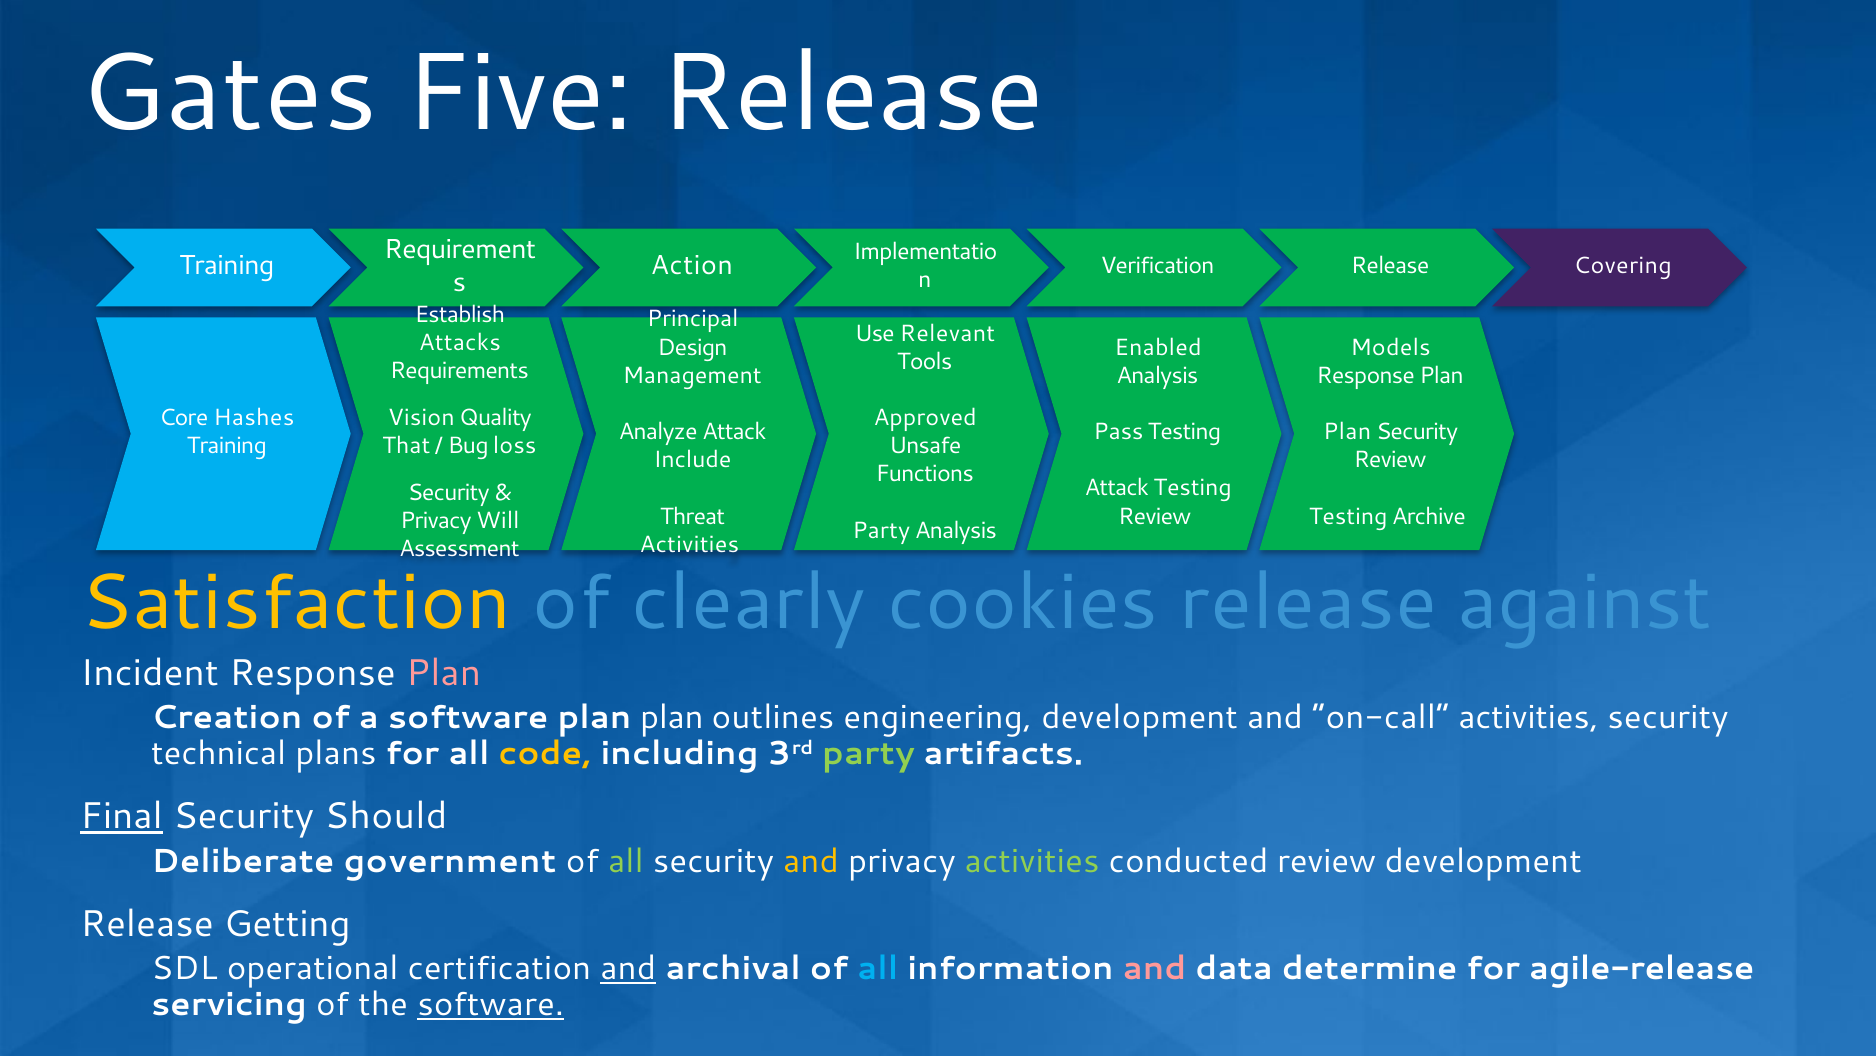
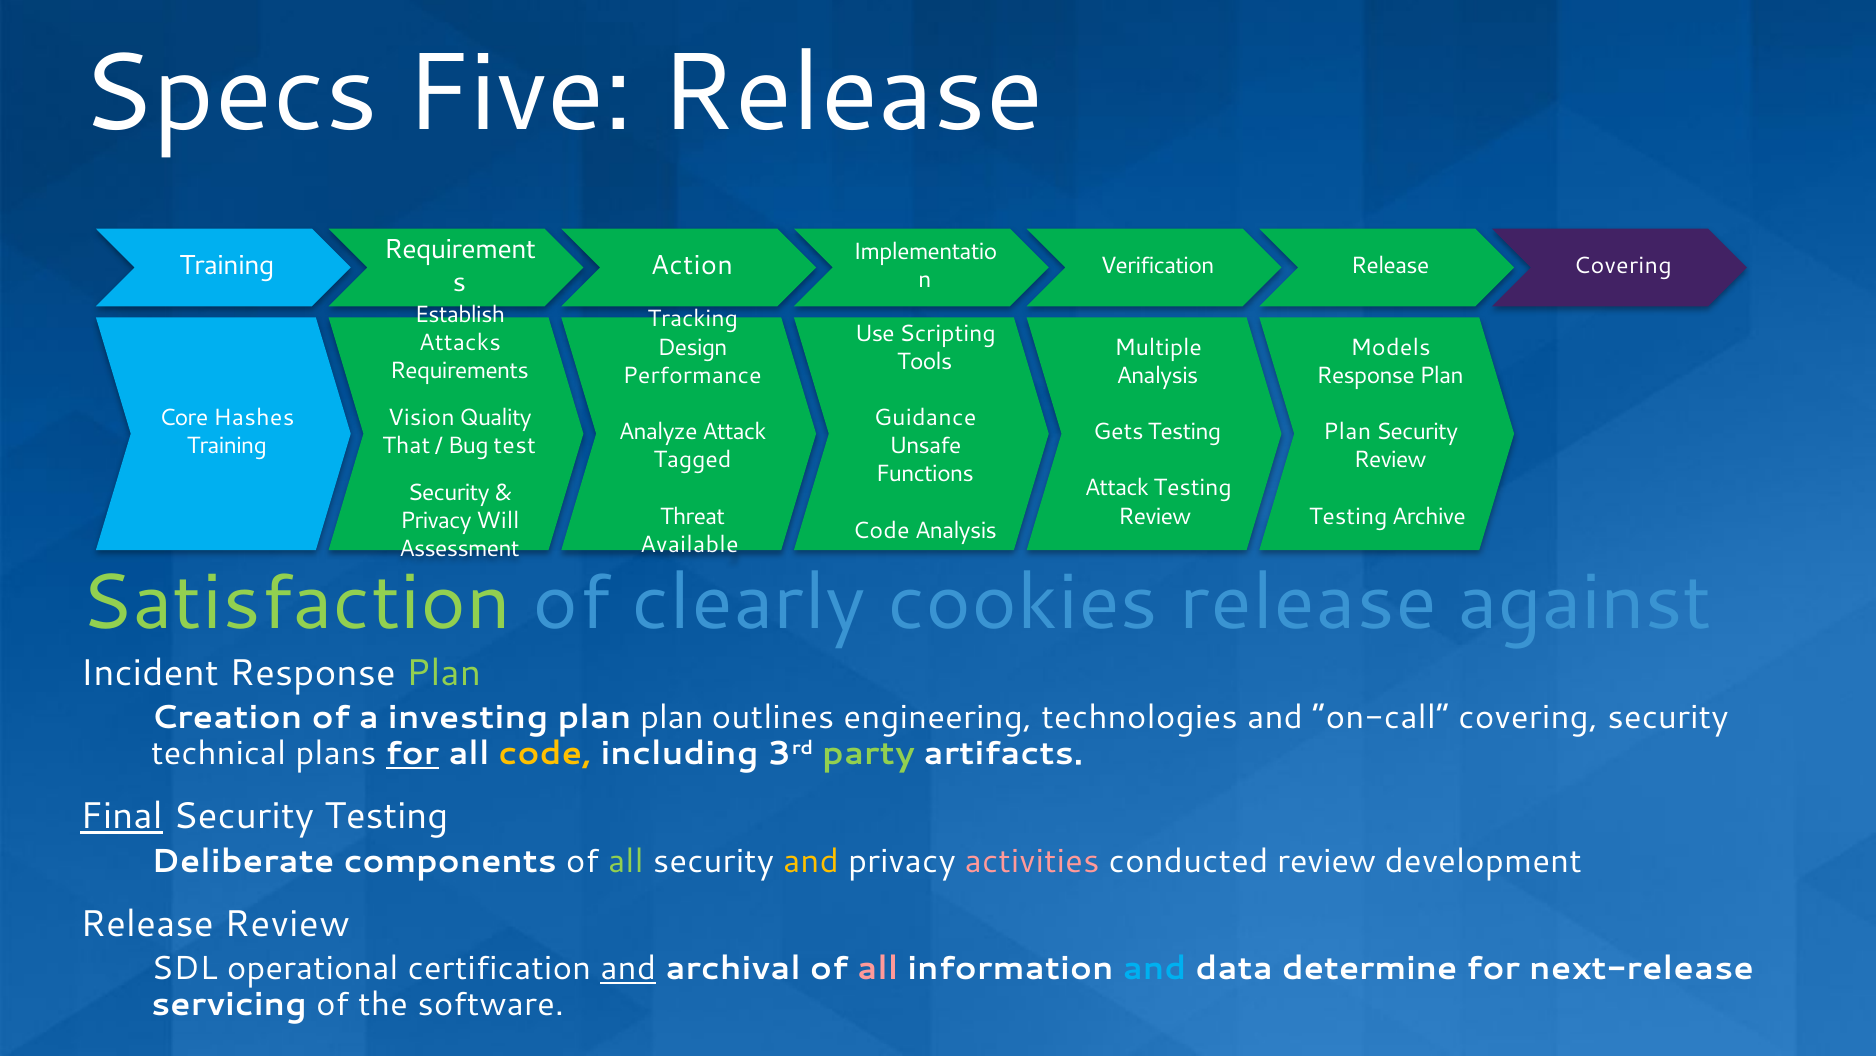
Gates: Gates -> Specs (230, 94)
Principal: Principal -> Tracking (693, 319)
Relevant: Relevant -> Scripting (948, 333)
Enabled: Enabled -> Multiple (1158, 347)
Management: Management -> Performance (692, 375)
Approved: Approved -> Guidance (925, 418)
Pass: Pass -> Gets (1119, 432)
loss: loss -> test (515, 446)
Include: Include -> Tagged (692, 460)
Party: Party -> Code (881, 530)
Activities: Activities -> Available (689, 544)
Satisfaction colour: yellow -> light green (296, 603)
Plan colour: pink -> light green (444, 673)
a software: software -> investing (468, 717)
engineering development: development -> technologies (1140, 717)
on-call activities: activities -> covering (1528, 717)
for underline: none -> present (413, 753)
Security Should: Should -> Testing (386, 816)
government: government -> components (450, 861)
activities colour: light green -> pink (1032, 861)
Release Getting: Getting -> Review (287, 924)
all colour: light blue -> pink (878, 968)
and colour: pink -> light blue (1155, 968)
agile-release: agile-release -> next-release (1642, 968)
software underline: present -> none (491, 1004)
